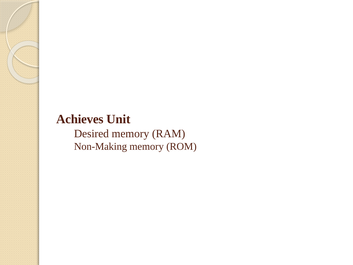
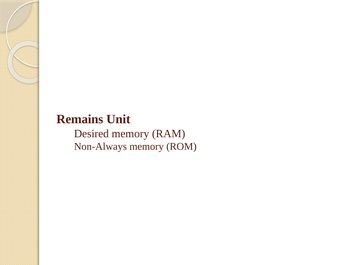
Achieves: Achieves -> Remains (80, 119)
Non-Making: Non-Making -> Non-Always (100, 146)
